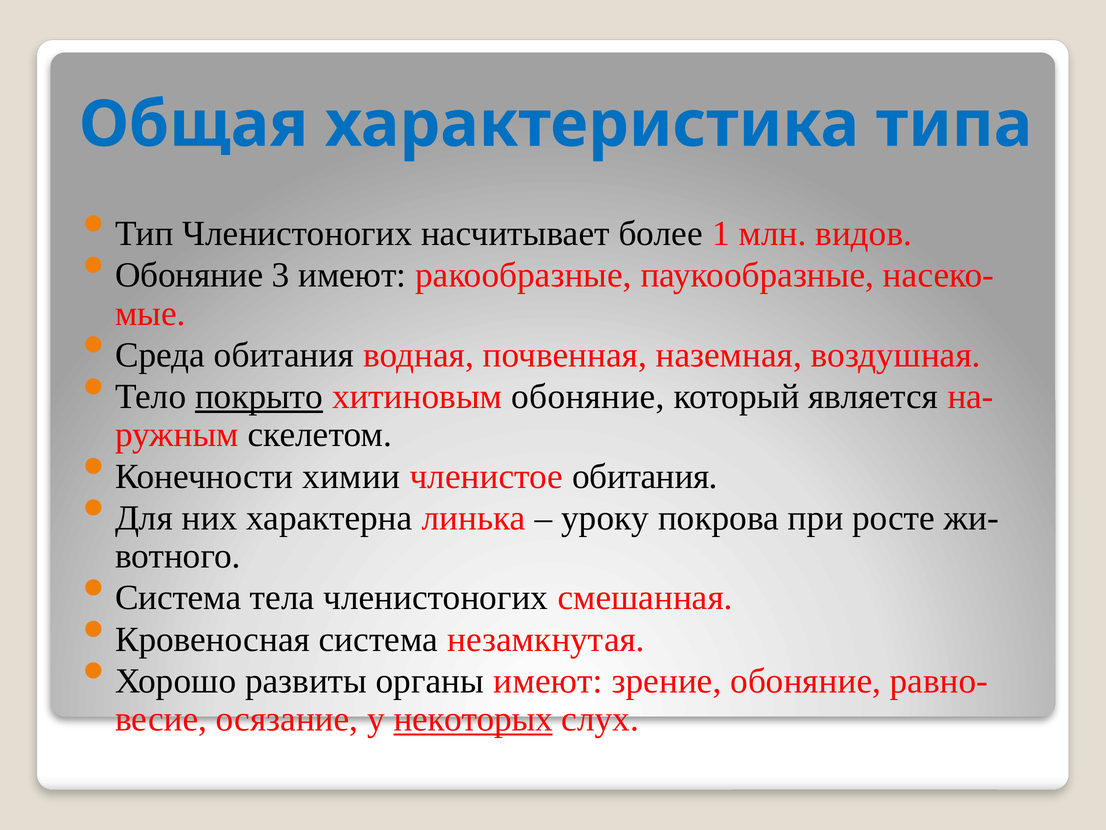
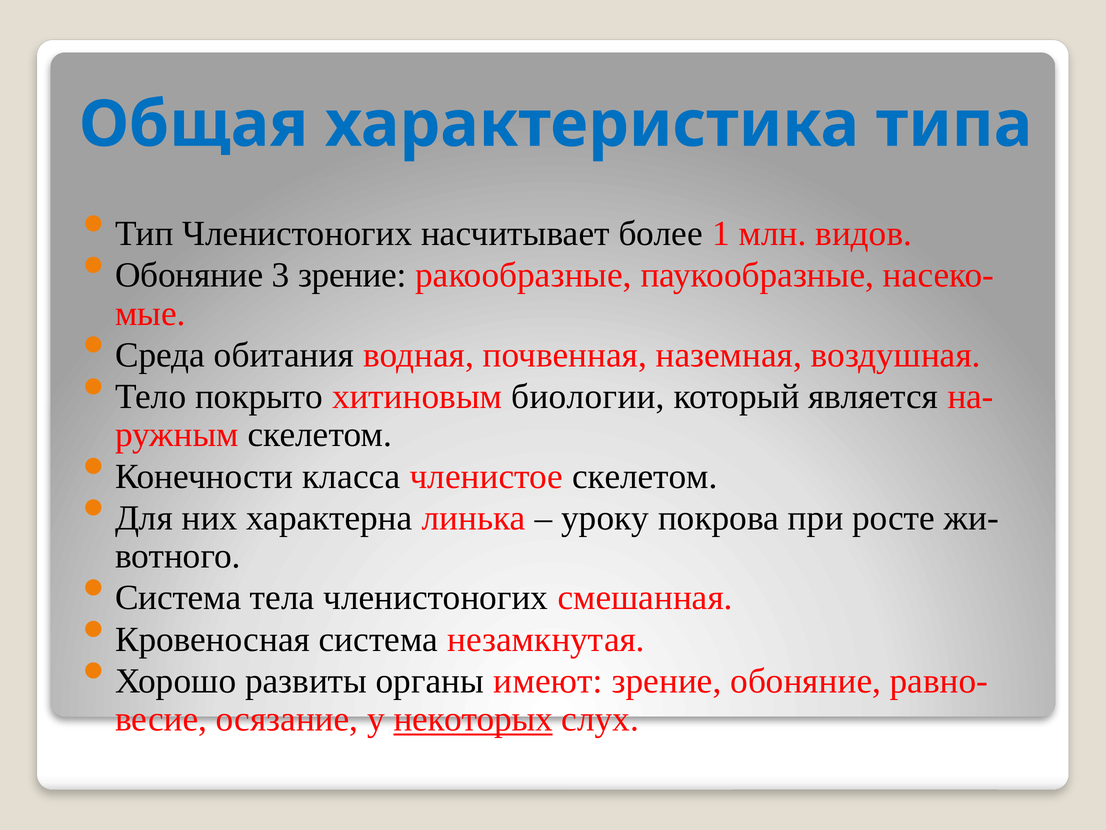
3 имеют: имеют -> зрение (352, 275)
покрыто underline: present -> none (259, 396)
хитиновым обоняние: обоняние -> биологии (588, 396)
химии: химии -> класса (351, 476)
членистое обитания: обитания -> скелетом (645, 476)
